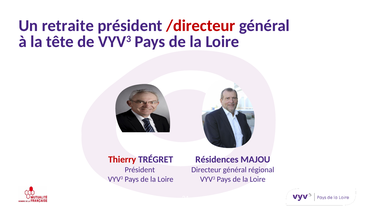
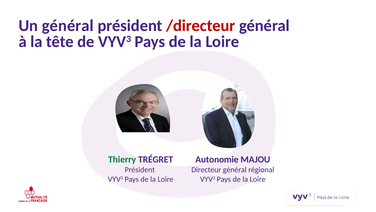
Un retraite: retraite -> général (68, 26)
Thierry colour: red -> green (122, 159)
Résidences: Résidences -> Autonomie (217, 159)
